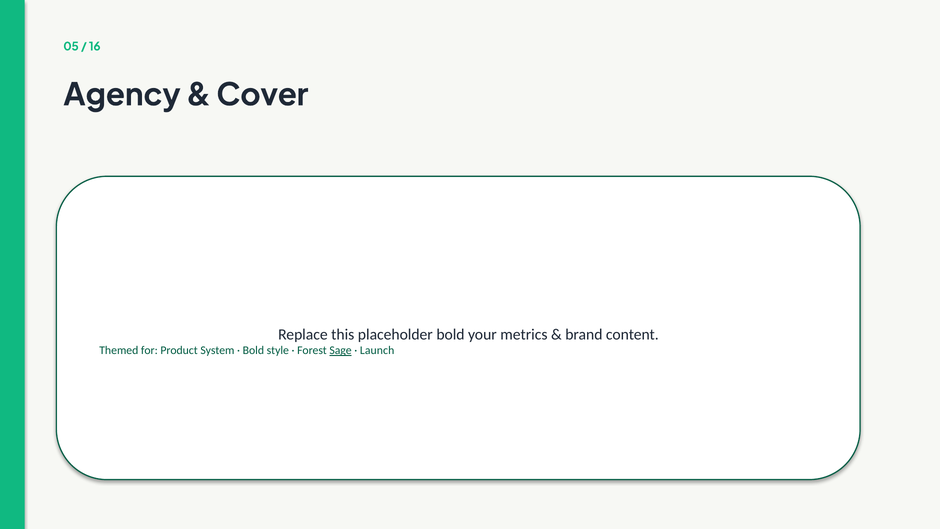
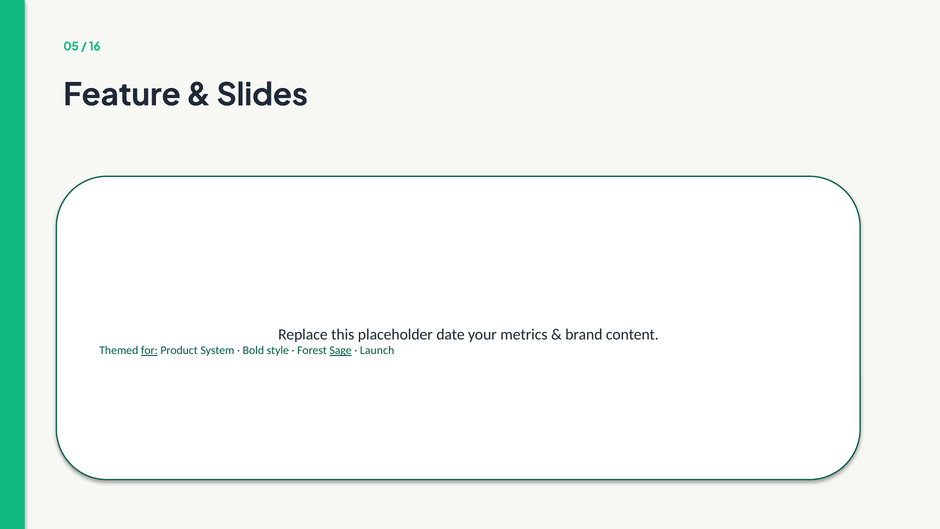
Agency: Agency -> Feature (122, 95)
Cover: Cover -> Slides (262, 95)
placeholder bold: bold -> date (451, 334)
for underline: none -> present (149, 350)
